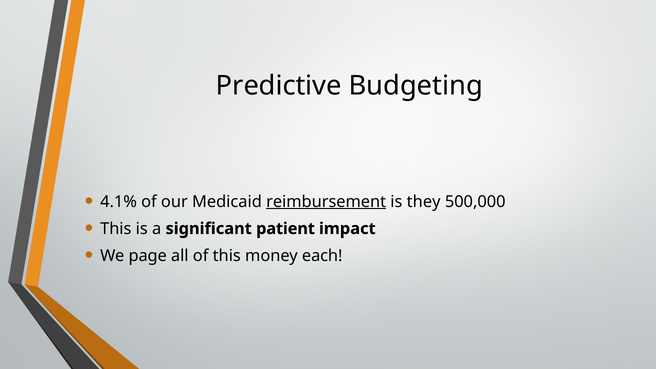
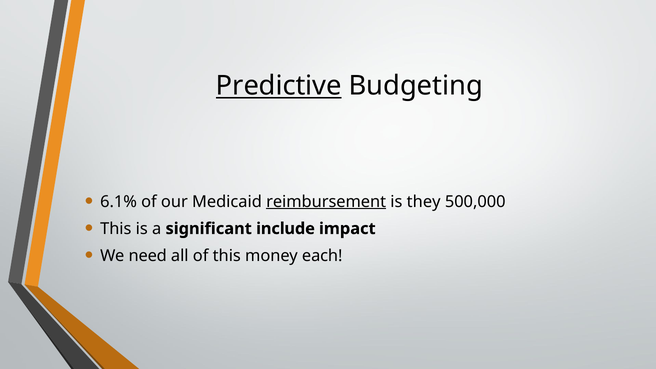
Predictive underline: none -> present (279, 86)
4.1%: 4.1% -> 6.1% (119, 202)
patient: patient -> include (286, 229)
page: page -> need (148, 256)
